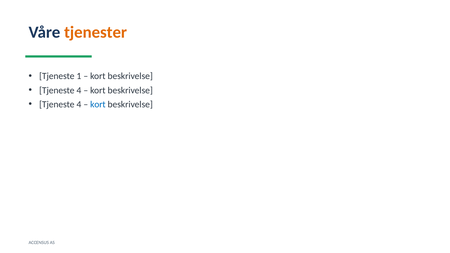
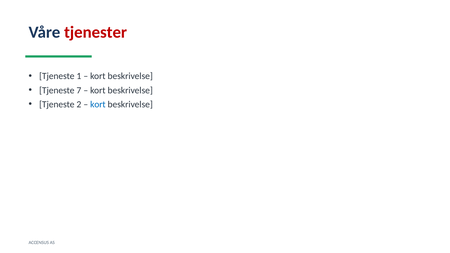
tjenester colour: orange -> red (96, 32)
4: 4 -> 7 (79, 90)
4: 4 -> 2 (79, 104)
